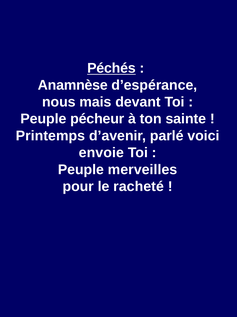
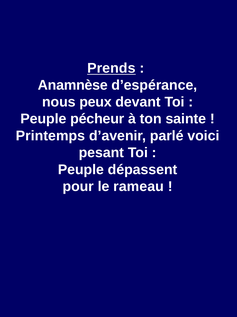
Péchés: Péchés -> Prends (111, 68)
mais: mais -> peux (96, 102)
envoie: envoie -> pesant (101, 152)
merveilles: merveilles -> dépassent (143, 169)
racheté: racheté -> rameau (139, 186)
